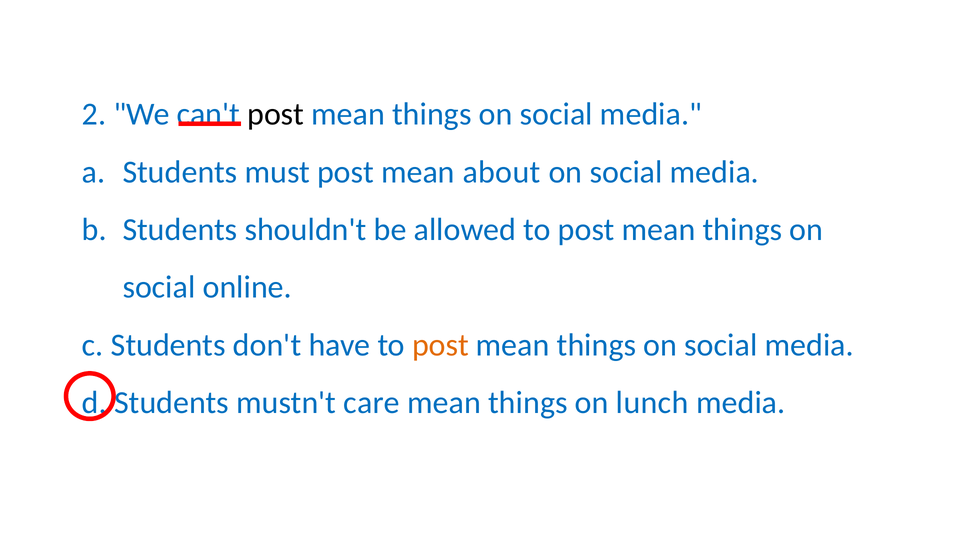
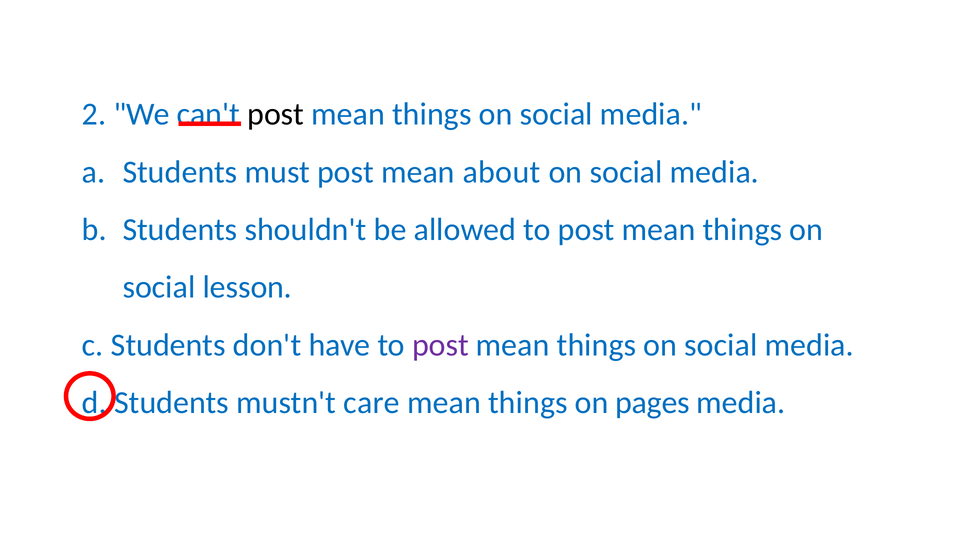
online: online -> lesson (247, 287)
post colour: orange -> purple (440, 345)
lunch: lunch -> pages (653, 402)
